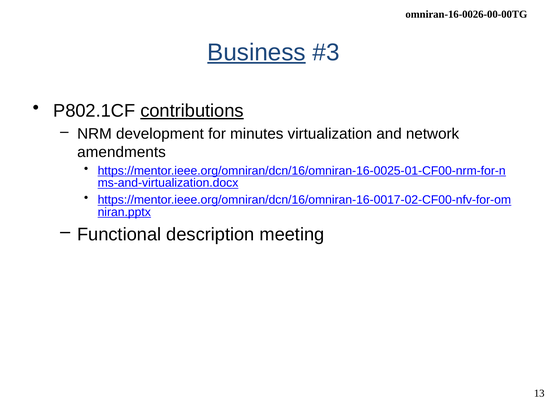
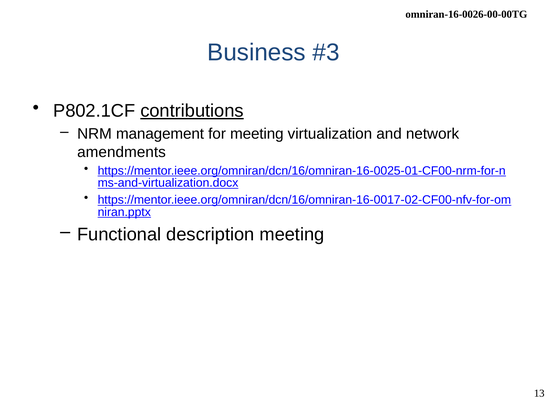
Business underline: present -> none (257, 52)
development: development -> management (160, 134)
for minutes: minutes -> meeting (257, 134)
